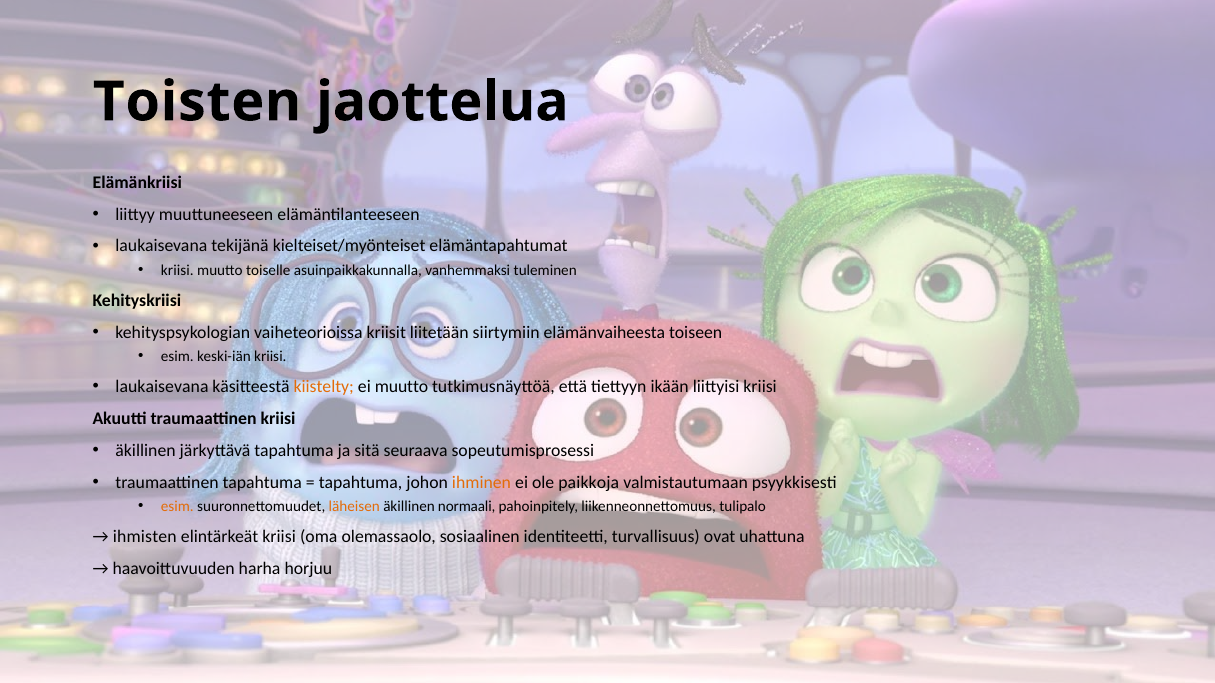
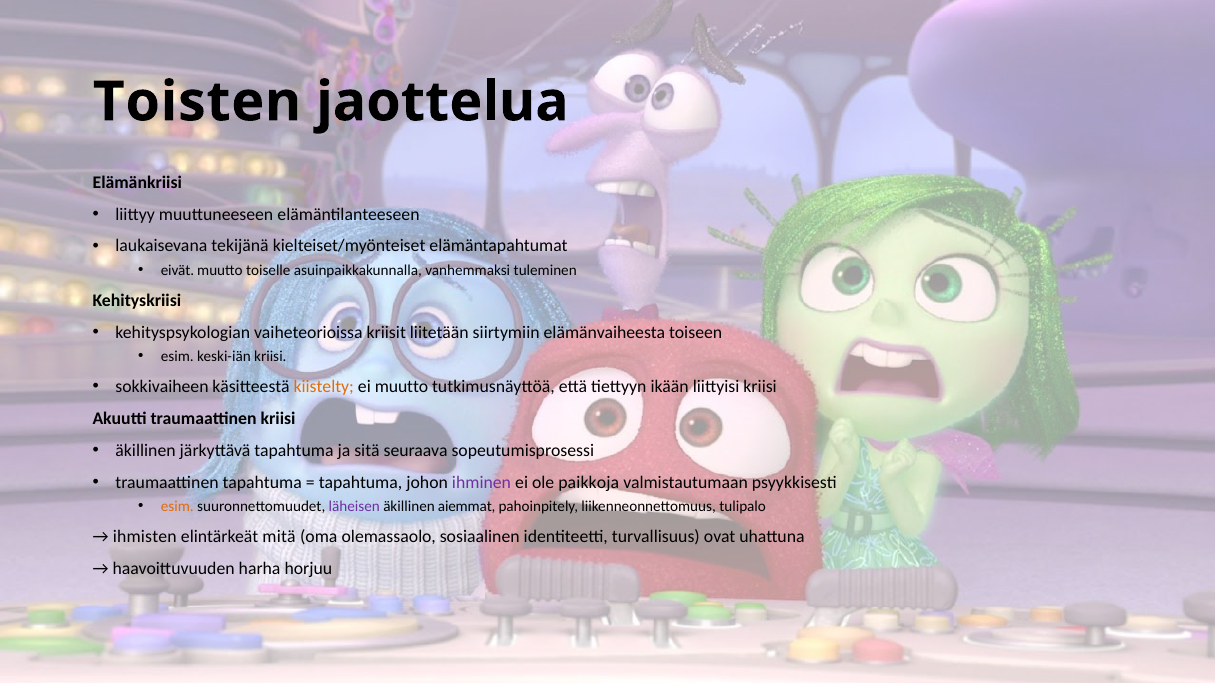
kriisi: kriisi -> eivät (177, 270)
laukaisevana: laukaisevana -> sokkivaiheen (162, 387)
ihminen colour: orange -> purple (482, 482)
läheisen colour: orange -> purple (354, 507)
normaali: normaali -> aiemmat (467, 507)
elintärkeät kriisi: kriisi -> mitä (279, 537)
